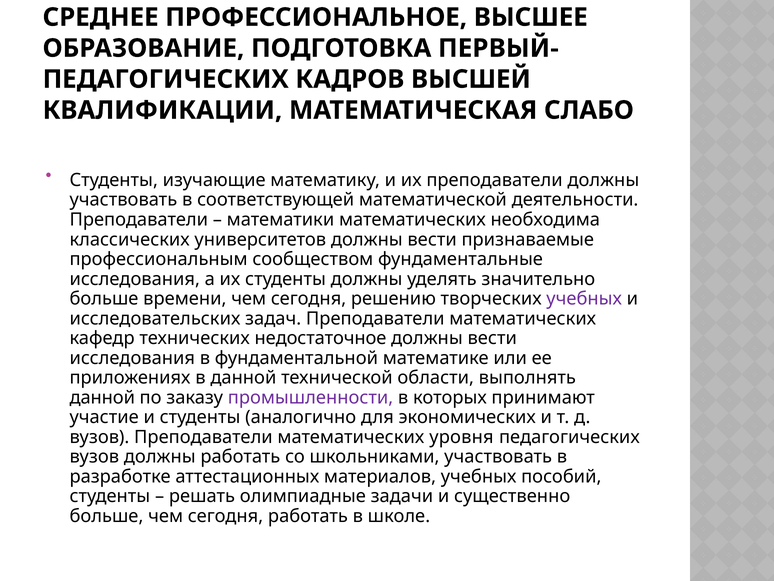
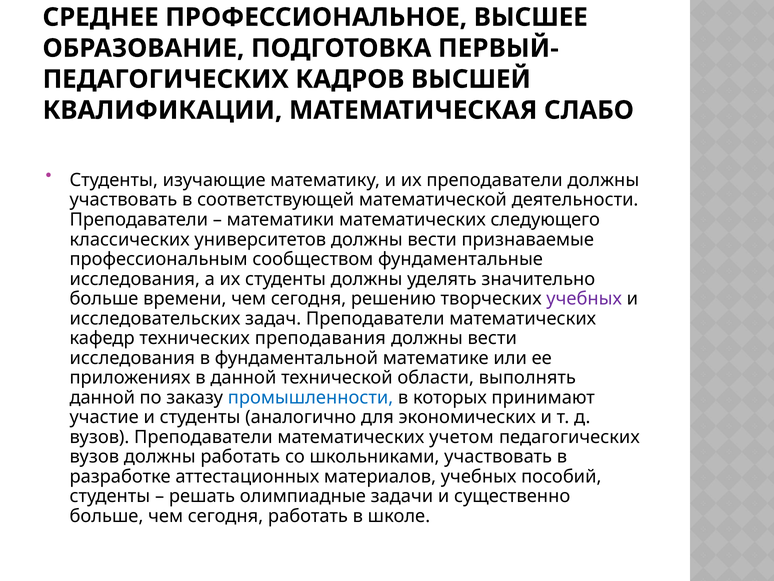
необходима: необходима -> следующего (545, 220)
недостаточное: недостаточное -> преподавания (320, 338)
промышленности colour: purple -> blue (310, 397)
уровня: уровня -> учетом (461, 437)
